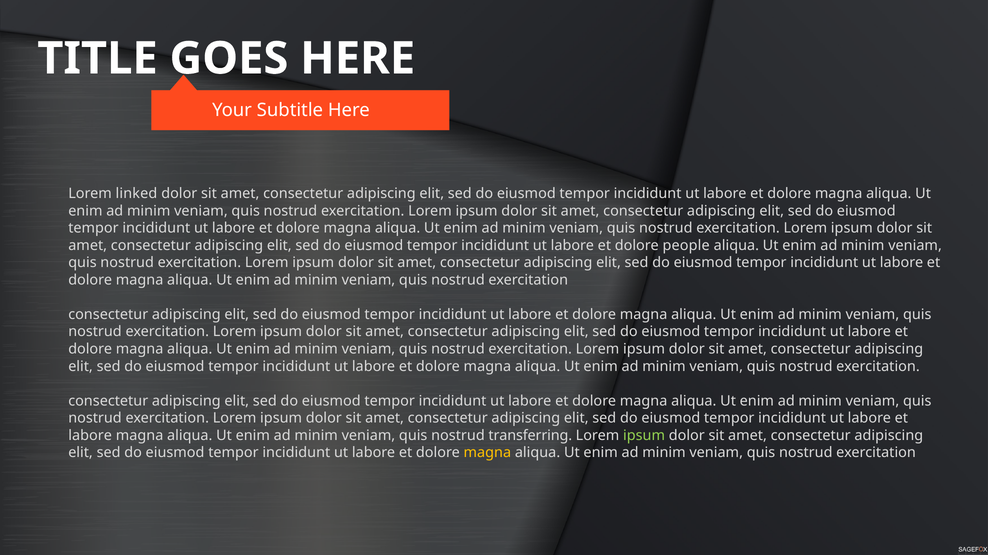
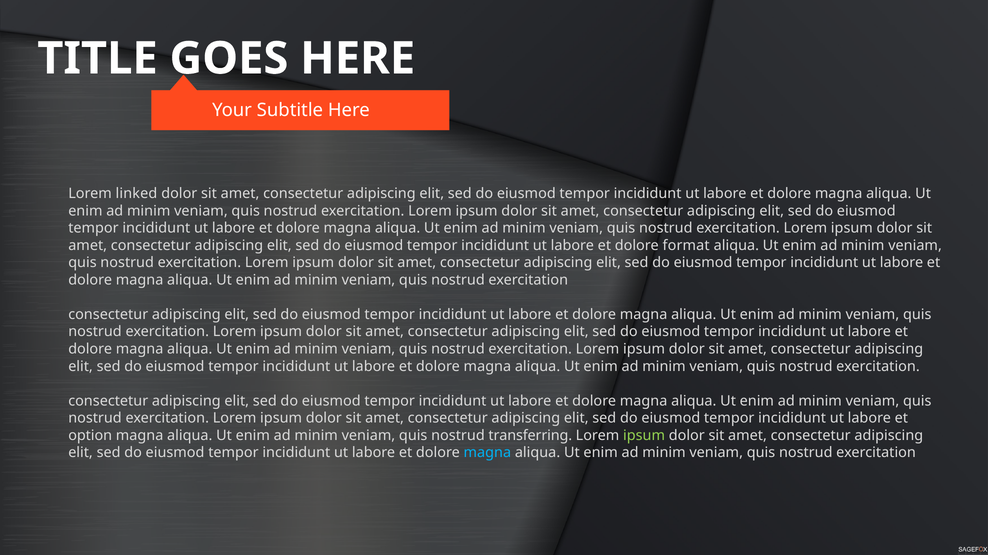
people: people -> format (686, 246)
labore: labore -> option (90, 436)
magna colour: yellow -> light blue (487, 453)
